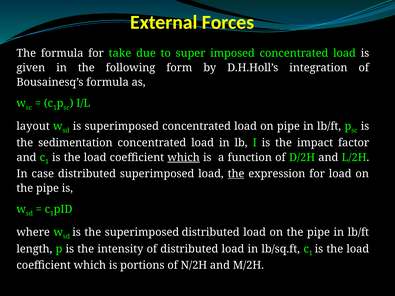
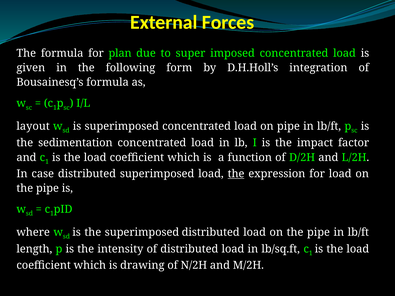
take: take -> plan (120, 53)
which underline: present -> none (184, 158)
portions: portions -> drawing (142, 266)
